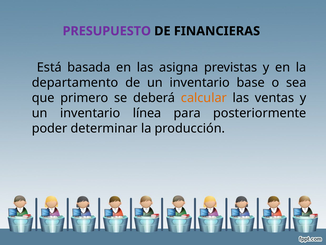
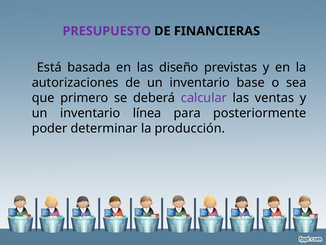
asigna: asigna -> diseño (179, 67)
departamento: departamento -> autorizaciones (75, 82)
calcular colour: orange -> purple (204, 98)
